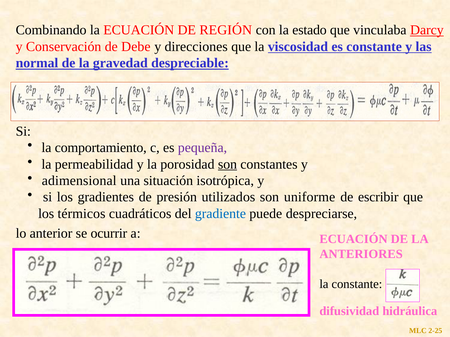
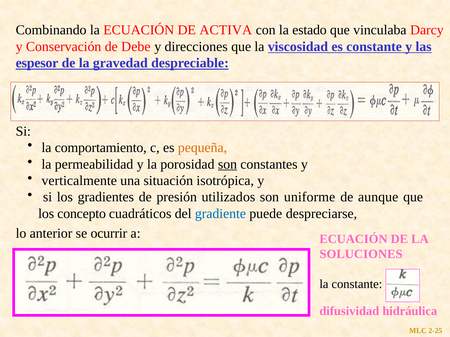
REGIÓN: REGIÓN -> ACTIVA (226, 30)
Darcy underline: present -> none (427, 30)
normal: normal -> espesor (37, 63)
pequeña colour: purple -> orange (202, 148)
adimensional: adimensional -> verticalmente (79, 181)
escribir: escribir -> aunque (378, 197)
térmicos: térmicos -> concepto (82, 214)
ANTERIORES: ANTERIORES -> SOLUCIONES (361, 254)
